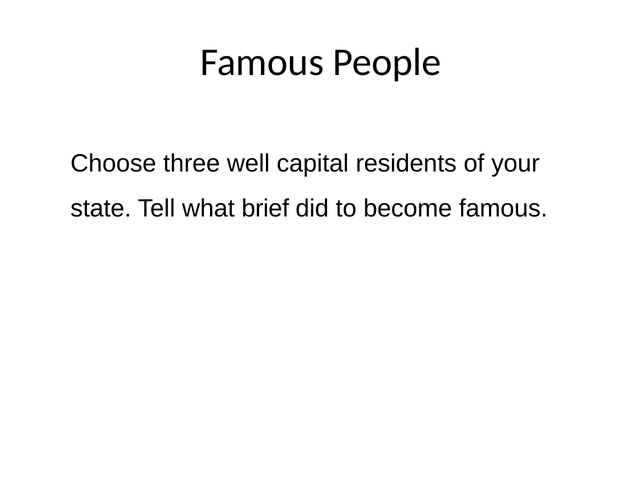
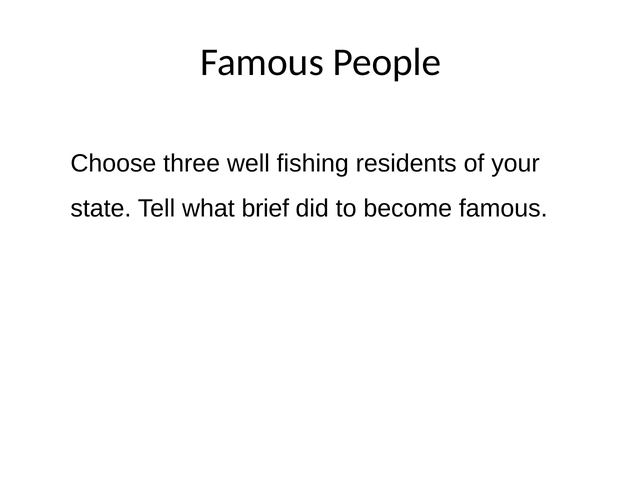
capital: capital -> fishing (313, 163)
